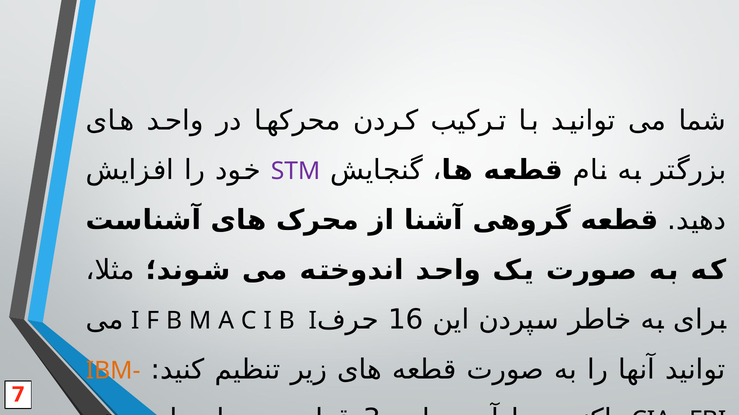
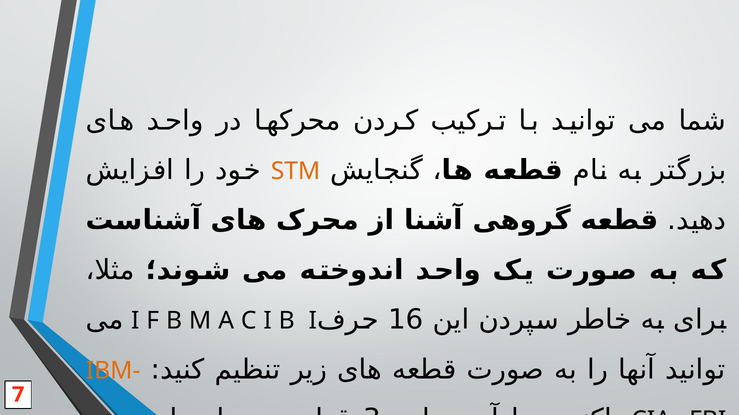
STM colour: purple -> orange (296, 172)
